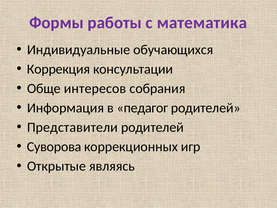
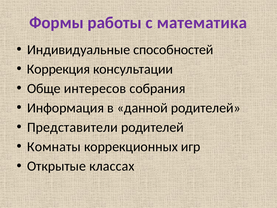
обучающихся: обучающихся -> способностей (173, 50)
педагог: педагог -> данной (142, 108)
Суворова: Суворова -> Комнаты (54, 147)
являясь: являясь -> классах (112, 166)
